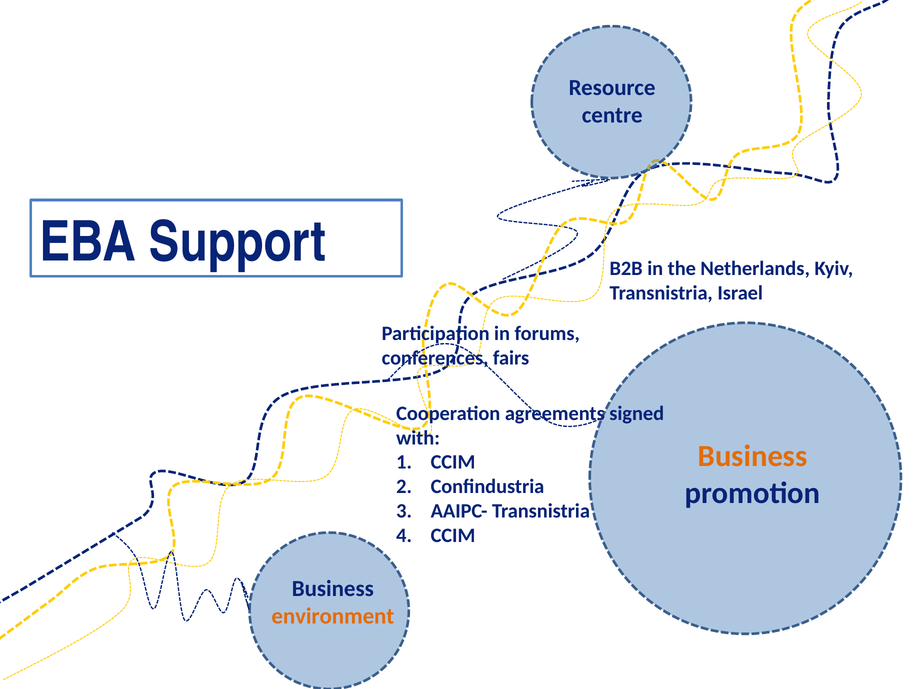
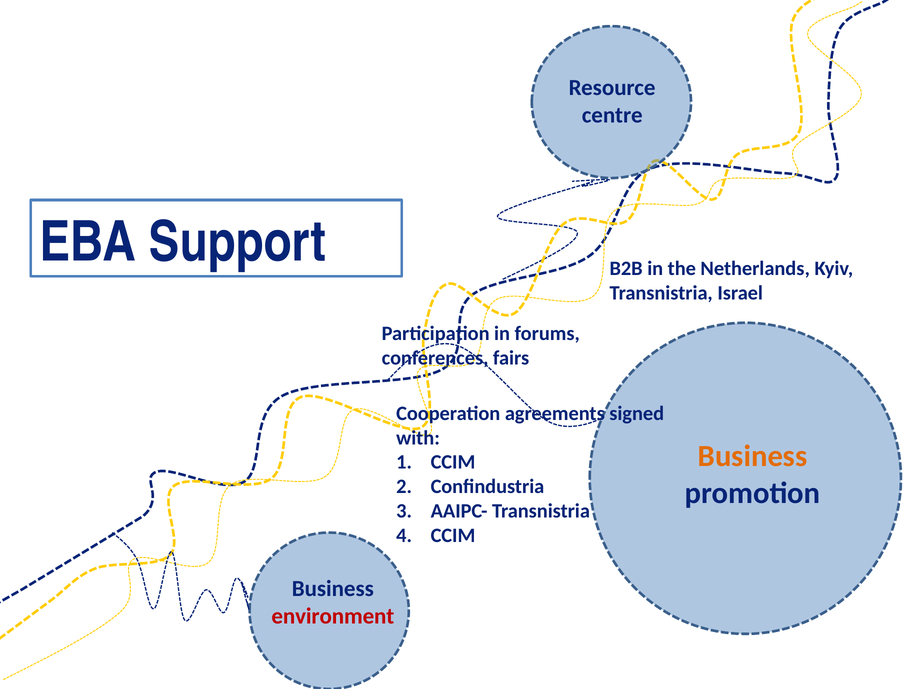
environment colour: orange -> red (333, 616)
